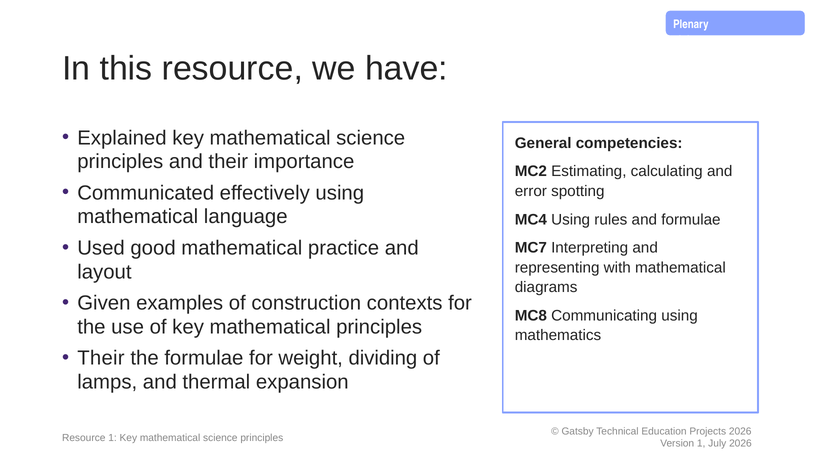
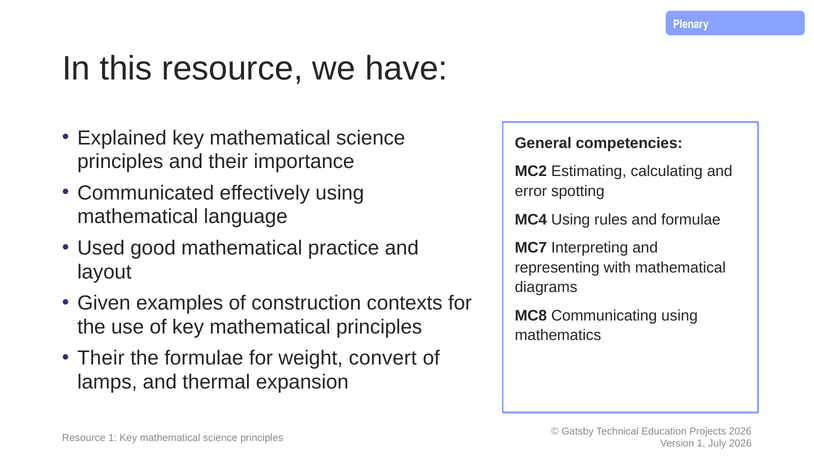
dividing: dividing -> convert (383, 358)
